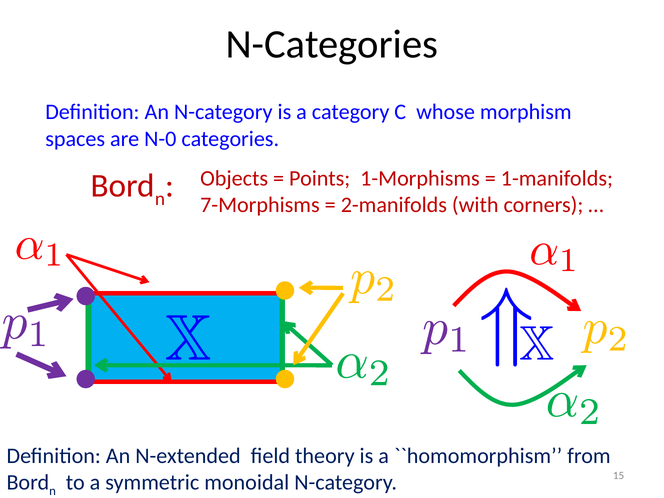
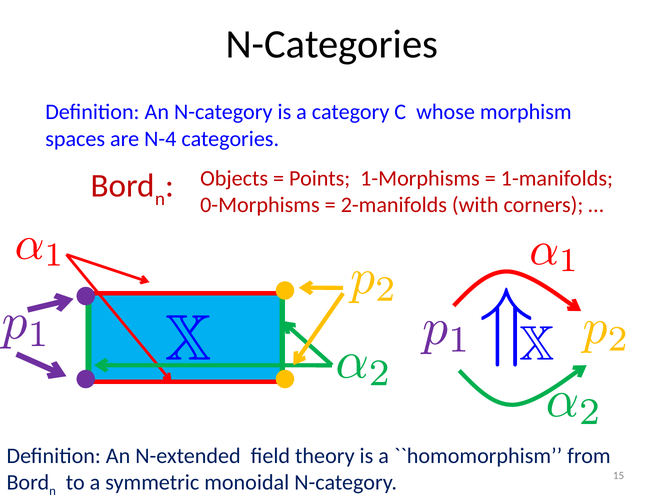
N-0: N-0 -> N-4 (160, 139)
7-Morphisms: 7-Morphisms -> 0-Morphisms (260, 205)
